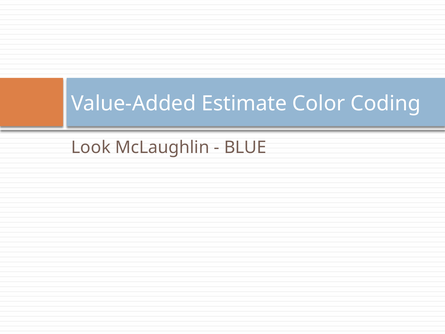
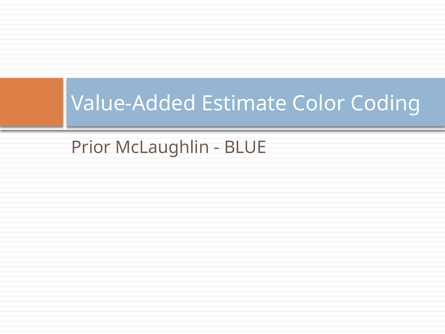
Look: Look -> Prior (91, 147)
